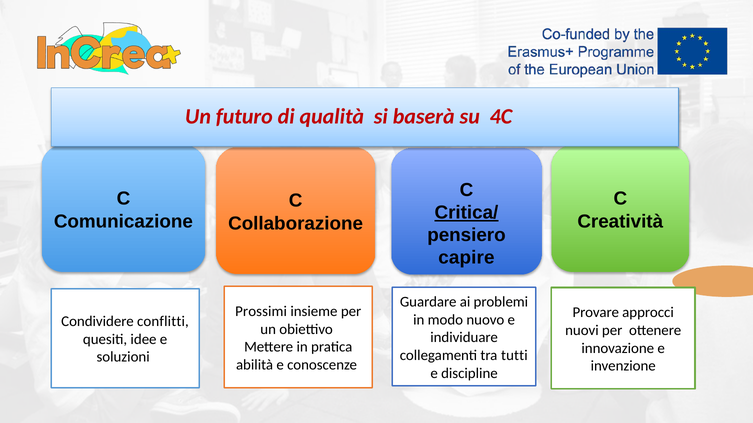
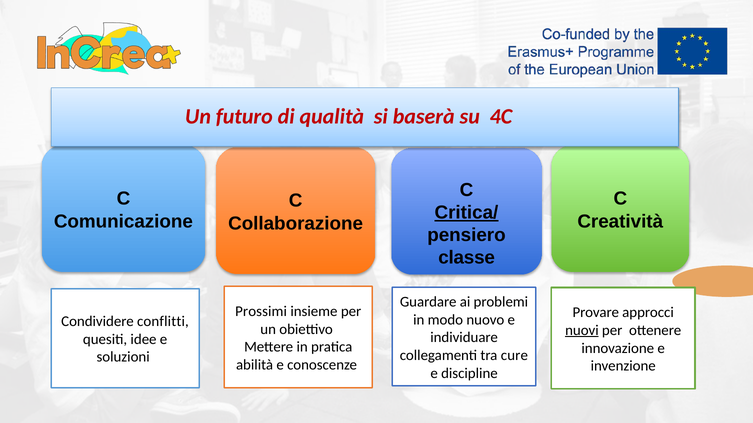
capire: capire -> classe (467, 258)
nuovi underline: none -> present (582, 331)
tutti: tutti -> cure (514, 356)
